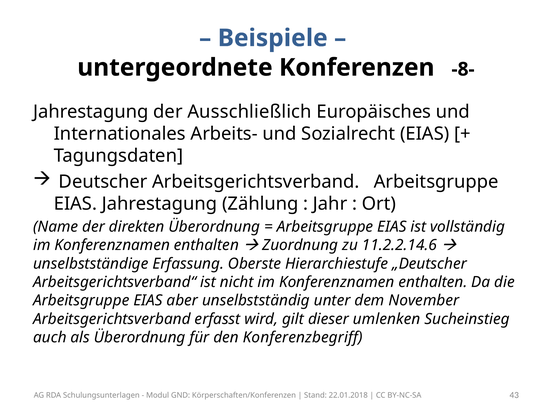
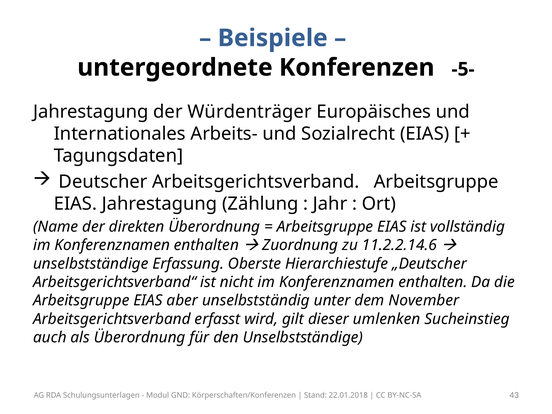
-8-: -8- -> -5- (463, 69)
Ausschließlich: Ausschließlich -> Würdenträger (250, 112)
den Konferenzbegriff: Konferenzbegriff -> Unselbstständige (303, 337)
